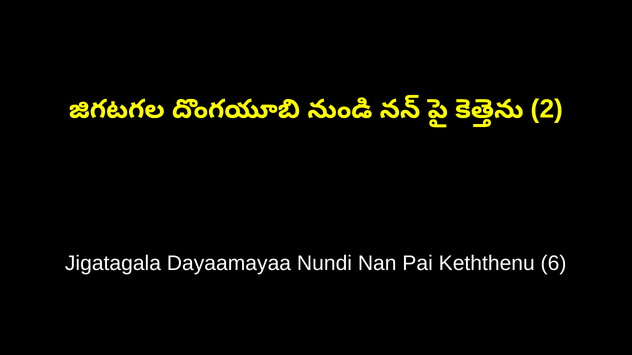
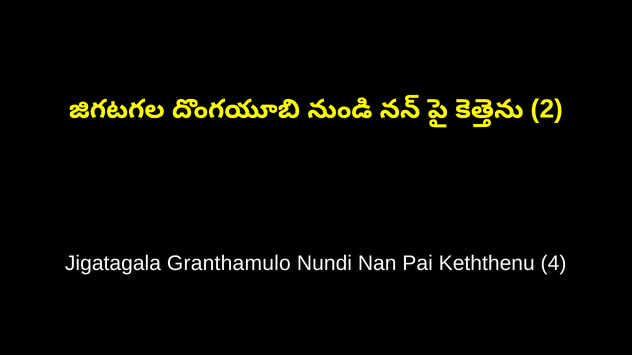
Dayaamayaa: Dayaamayaa -> Granthamulo (229, 264)
6: 6 -> 4 (554, 264)
